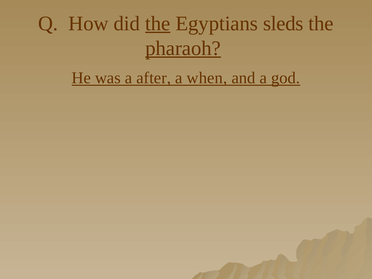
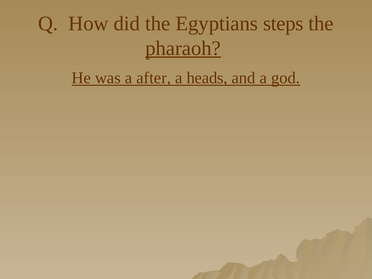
the underline: present -> none (158, 24)
sleds: sleds -> steps (283, 24)
when: when -> heads (207, 78)
